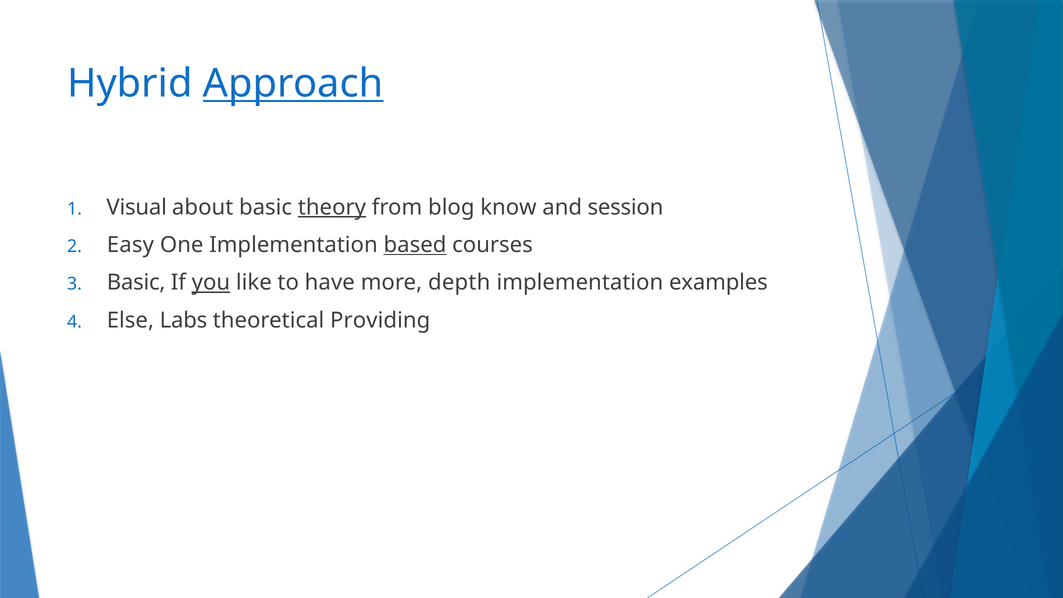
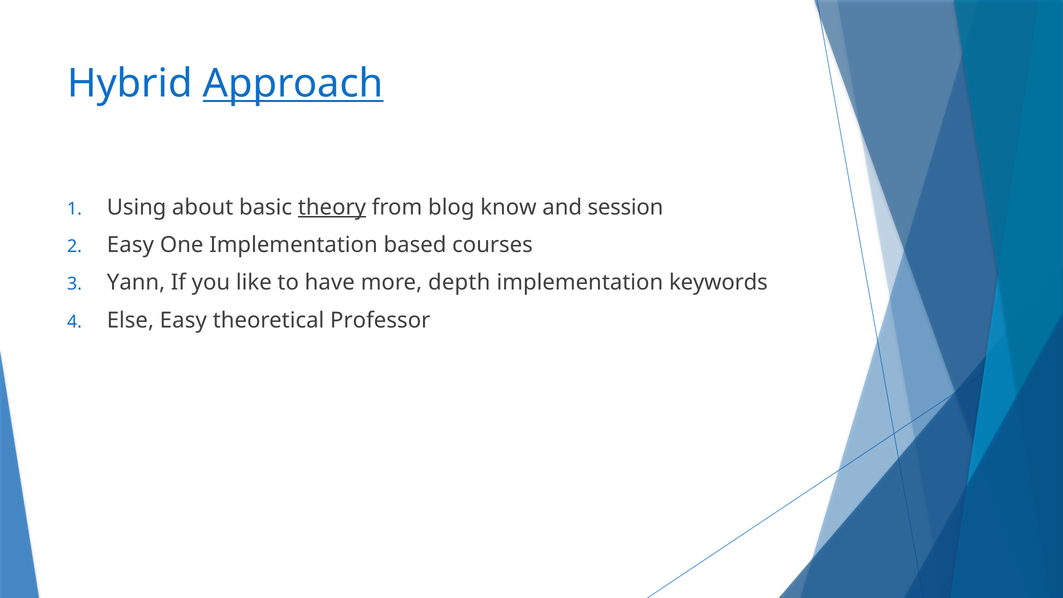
Visual: Visual -> Using (137, 207)
based underline: present -> none (415, 245)
Basic: Basic -> Yann (136, 283)
you underline: present -> none (211, 283)
examples: examples -> keywords (718, 283)
Else Labs: Labs -> Easy (183, 320)
Providing: Providing -> Professor (380, 320)
